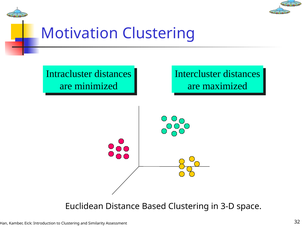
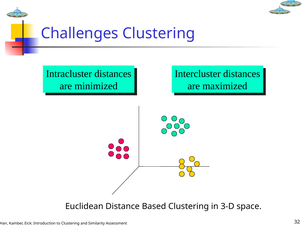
Motivation: Motivation -> Challenges (80, 33)
